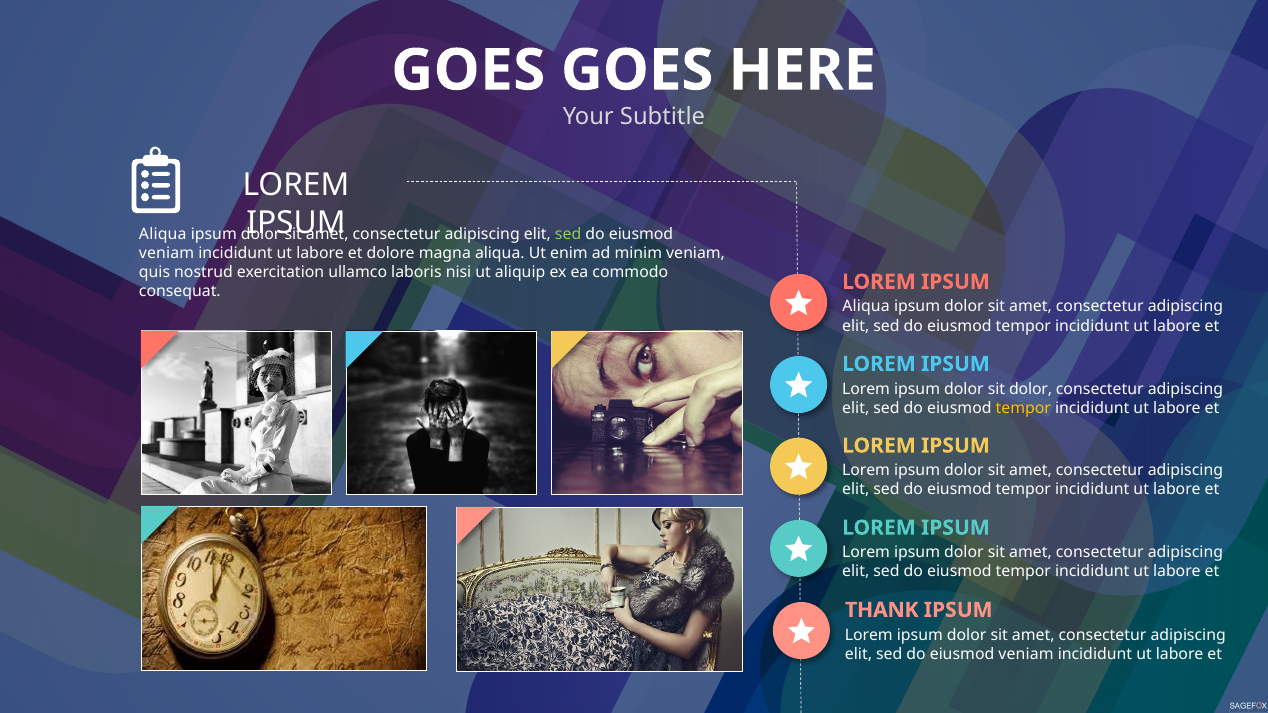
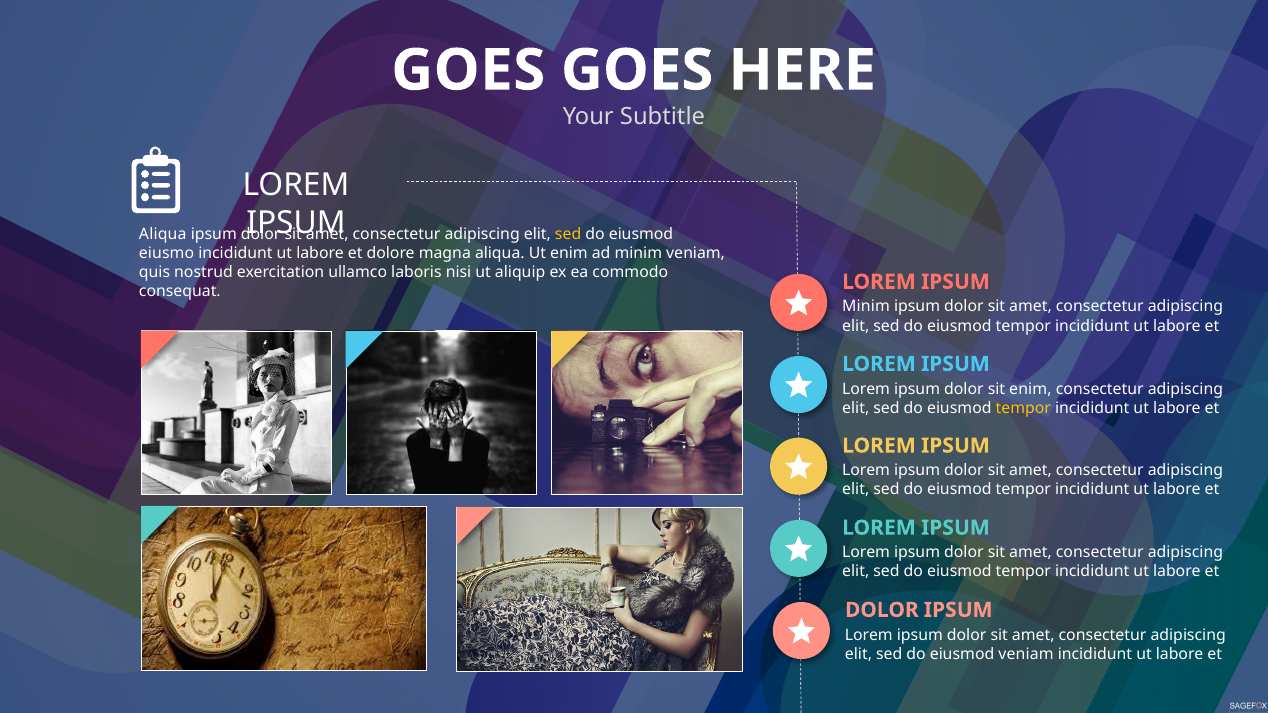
sed colour: light green -> yellow (568, 234)
veniam: veniam -> eiusmo (167, 253)
Aliqua: Aliqua -> Minim (866, 307)
sit dolor: dolor -> enim (1030, 389)
THANK: THANK -> DOLOR (882, 610)
